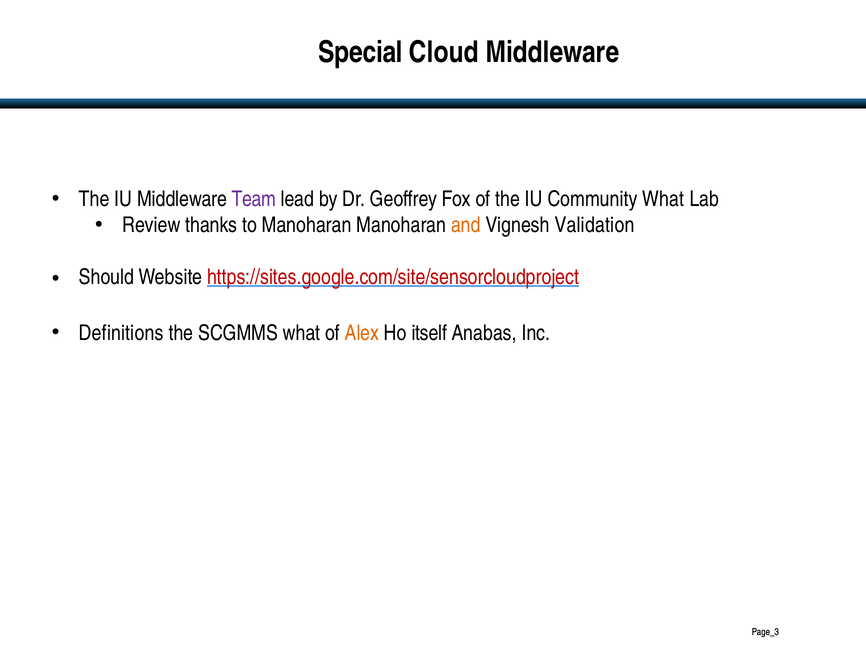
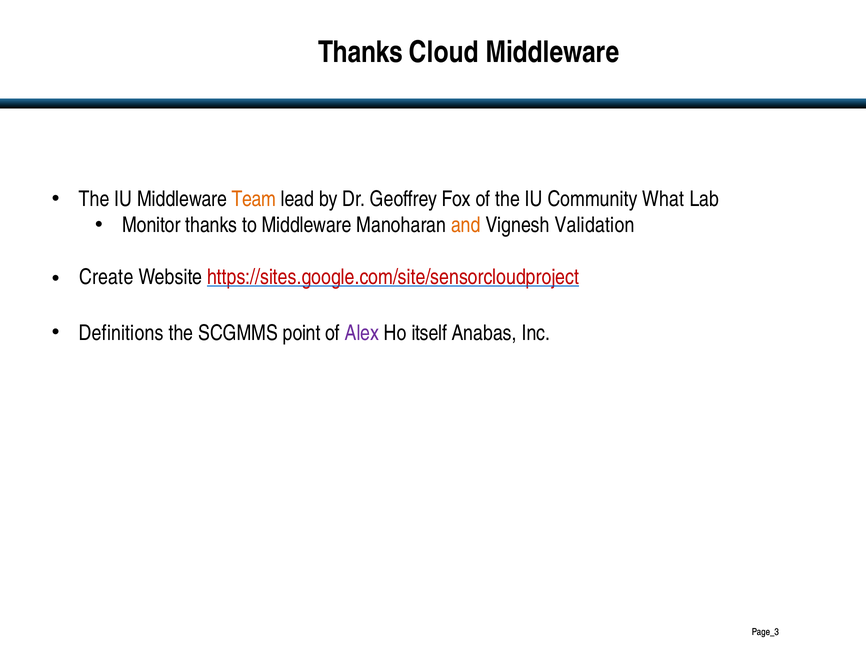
Special: Special -> Thanks (361, 52)
Team colour: purple -> orange (254, 199)
Review: Review -> Monitor (151, 225)
to Manoharan: Manoharan -> Middleware (307, 225)
Should: Should -> Create (106, 277)
SCGMMS what: what -> point (302, 333)
Alex colour: orange -> purple (362, 333)
